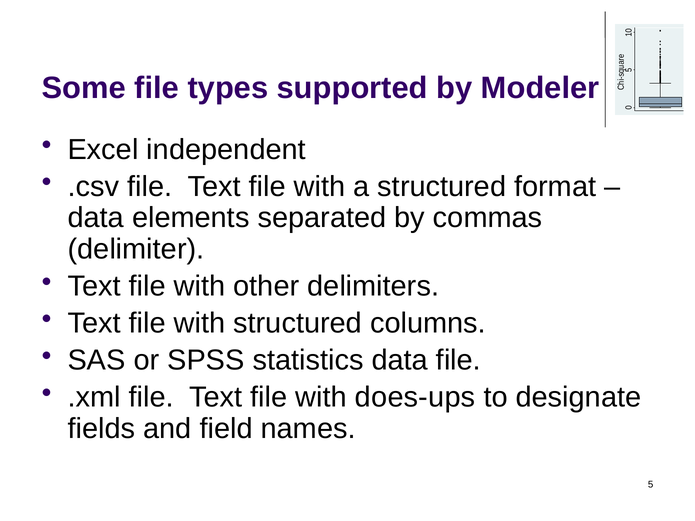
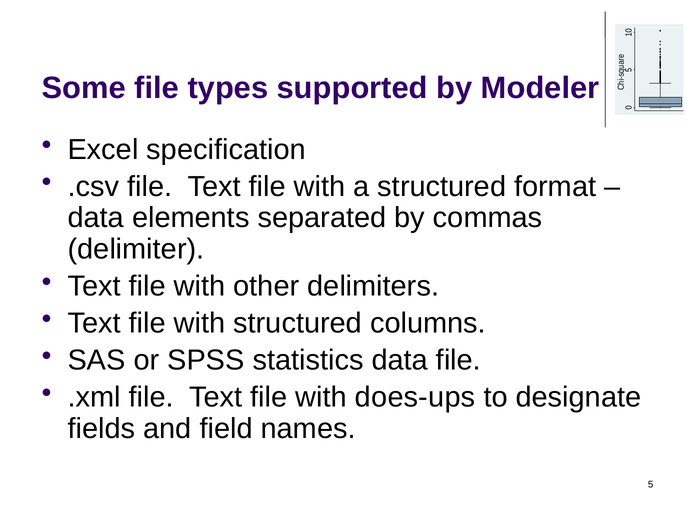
independent: independent -> specification (226, 150)
